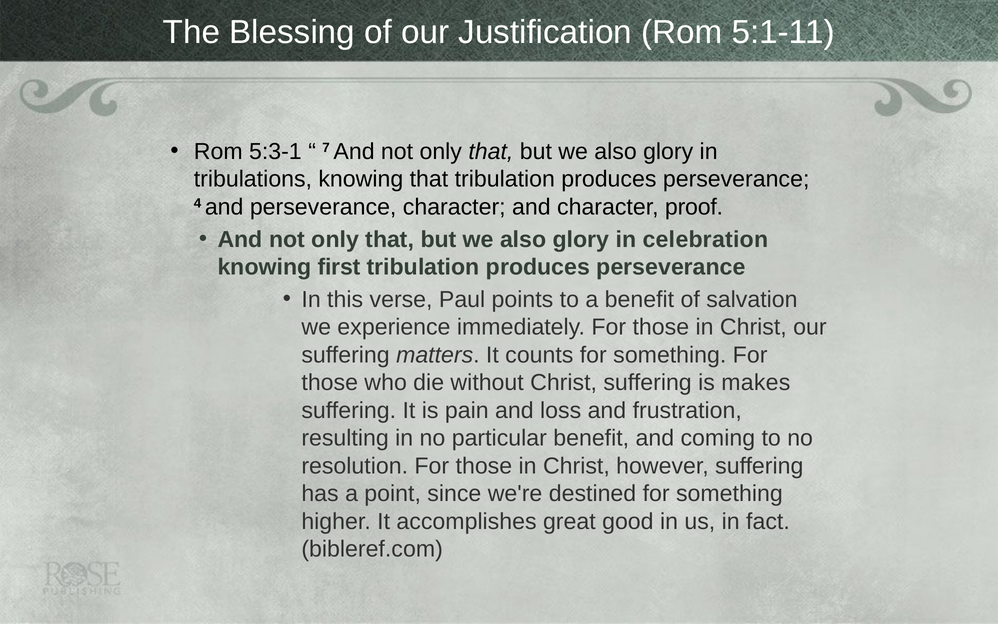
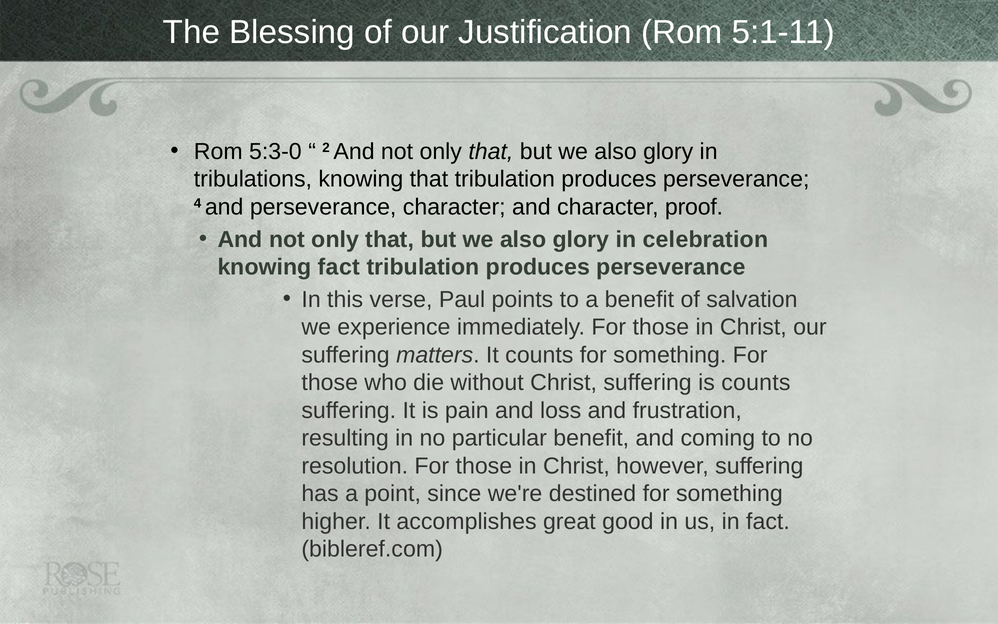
5:3-1: 5:3-1 -> 5:3-0 (275, 152)
7: 7 -> 2 (326, 148)
knowing first: first -> fact (339, 267)
is makes: makes -> counts (756, 383)
